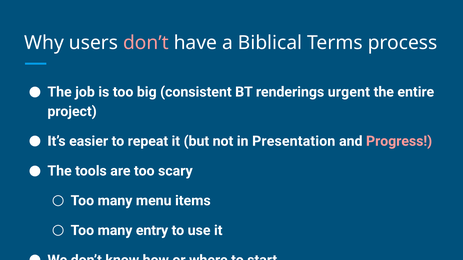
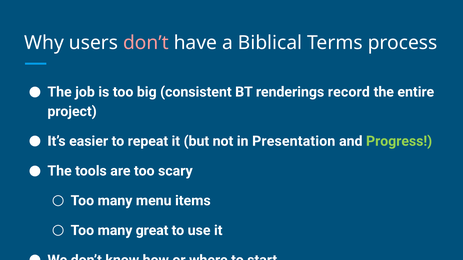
urgent: urgent -> record (349, 92)
Progress colour: pink -> light green (399, 141)
entry: entry -> great (152, 231)
